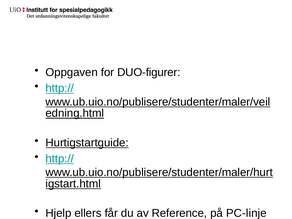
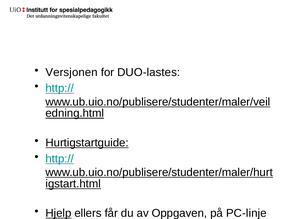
Oppgaven: Oppgaven -> Versjonen (72, 72)
DUO-figurer: DUO-figurer -> DUO-lastes (149, 72)
Hjelp underline: none -> present (58, 213)
Reference: Reference -> Oppgaven (179, 213)
